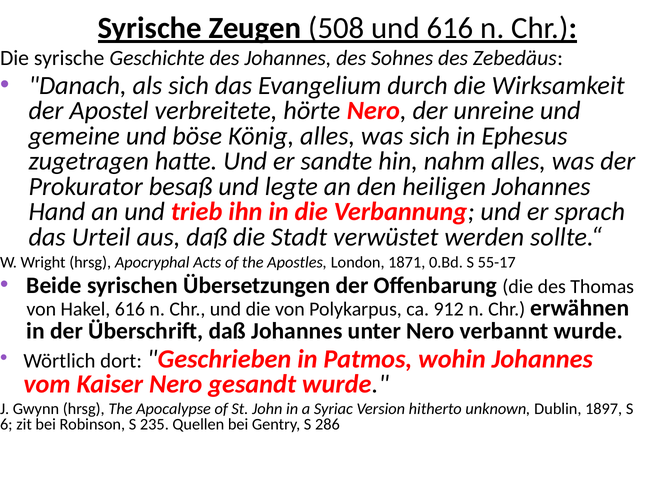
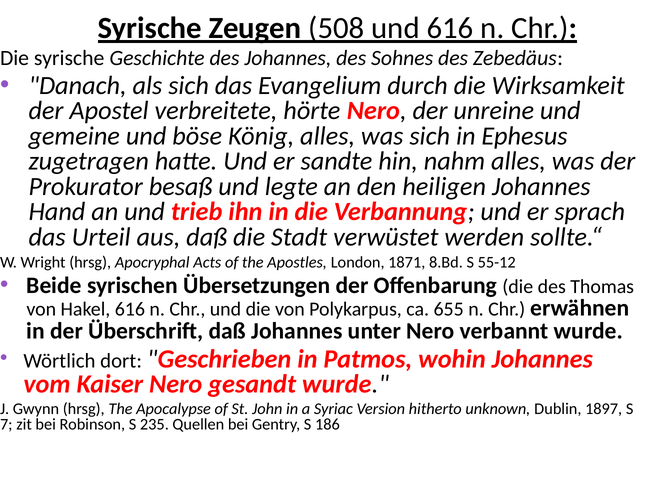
0.Bd: 0.Bd -> 8.Bd (446, 262)
55-17: 55-17 -> 55-12 (497, 262)
912: 912 -> 655 (449, 309)
6: 6 -> 7 (6, 424)
286: 286 -> 186 (327, 424)
